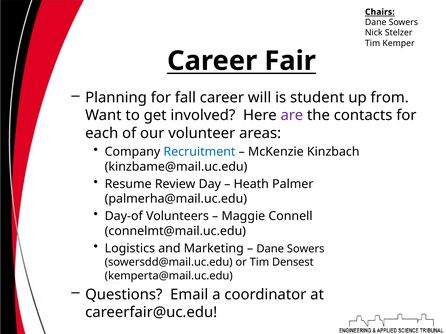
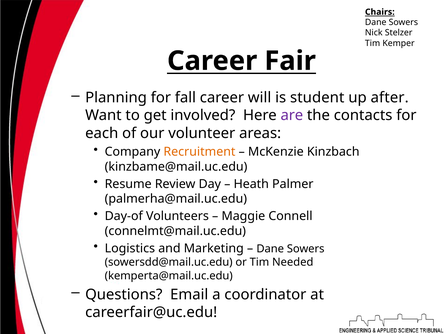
from: from -> after (390, 98)
Recruitment colour: blue -> orange (199, 152)
Densest: Densest -> Needed (293, 263)
